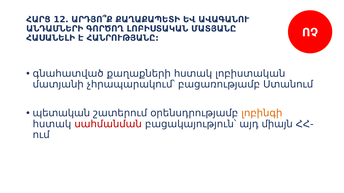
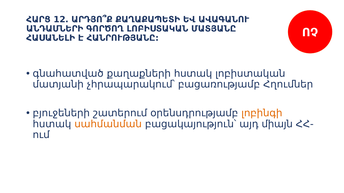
Ստանում: Ստանում -> Հղումներ (288, 85)
պետական: պետական -> բյուջեների (61, 113)
սահմանման colour: red -> orange (108, 124)
